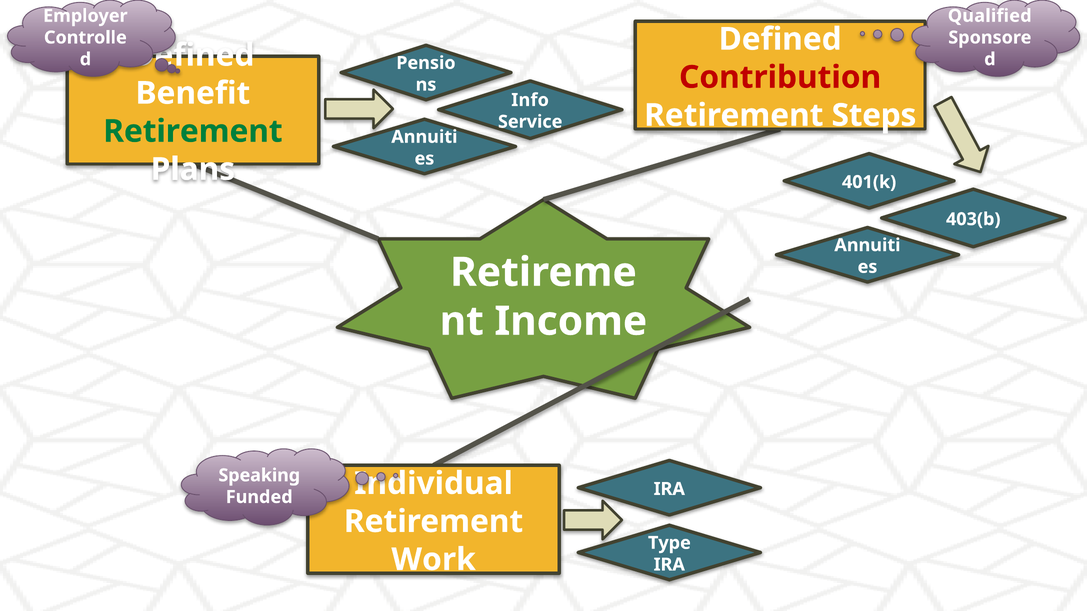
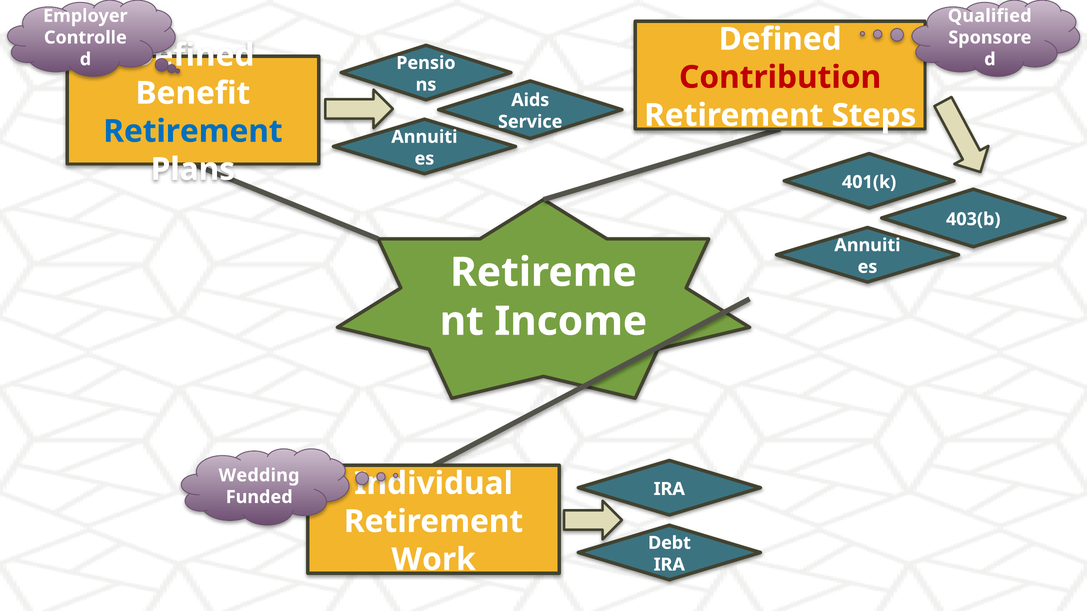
Info: Info -> Aids (530, 100)
Retirement colour: green -> blue (193, 131)
Speaking: Speaking -> Wedding (259, 476)
Type: Type -> Debt (669, 543)
